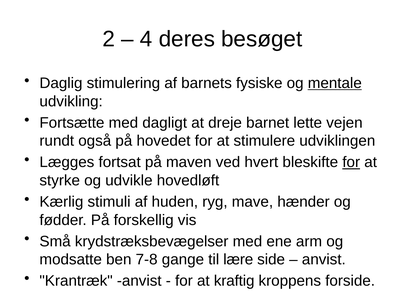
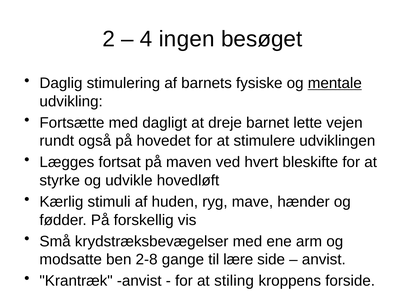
deres: deres -> ingen (187, 39)
for underline: present -> none (351, 162)
7-8: 7-8 -> 2-8 (147, 259)
kraftig: kraftig -> stiling (234, 281)
